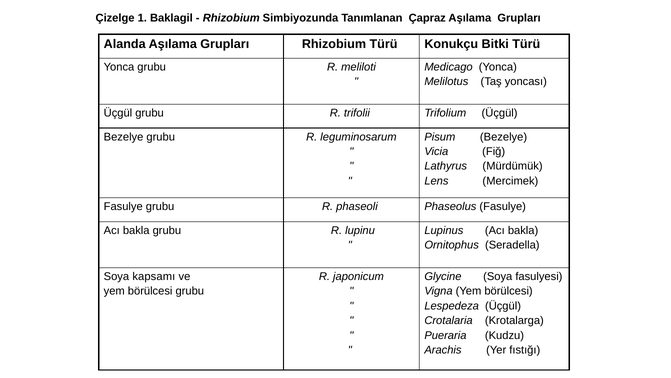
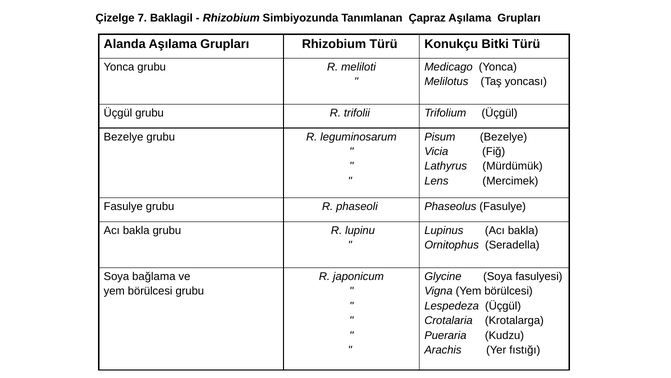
1: 1 -> 7 (142, 18)
kapsamı: kapsamı -> bağlama (154, 276)
